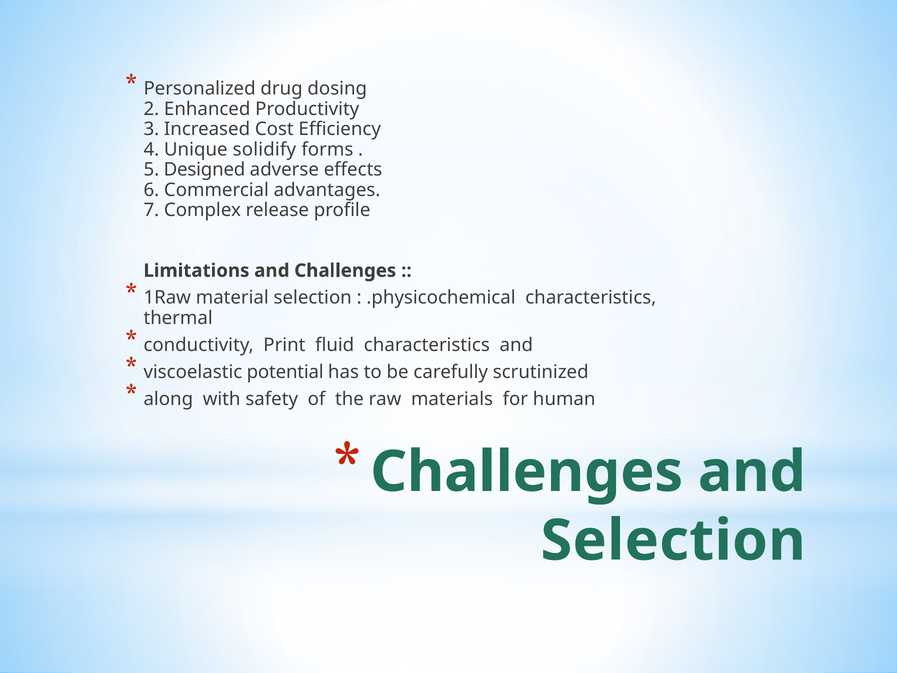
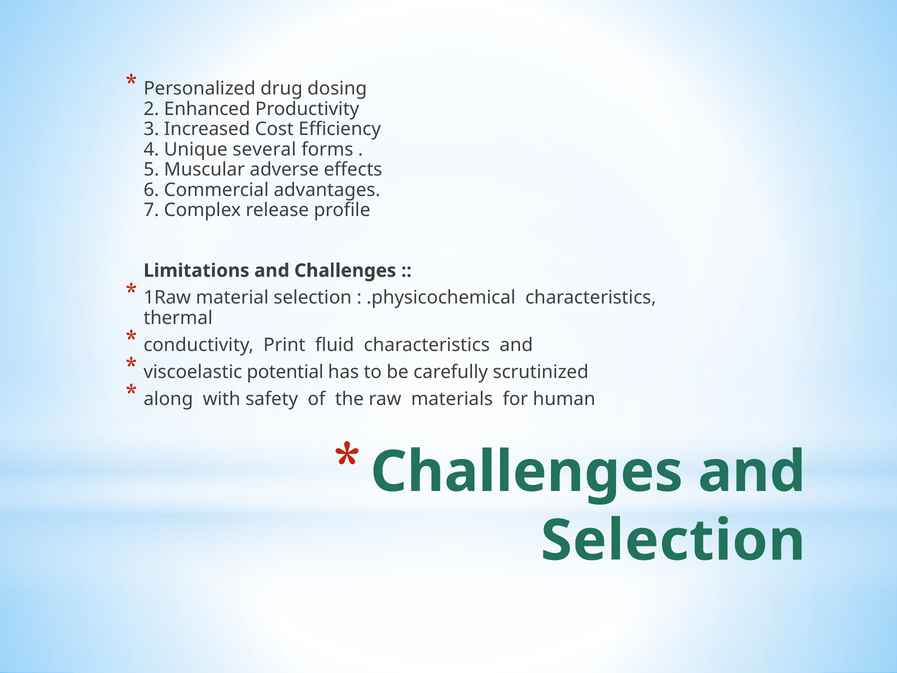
solidify: solidify -> several (264, 149)
Designed: Designed -> Muscular (204, 170)
